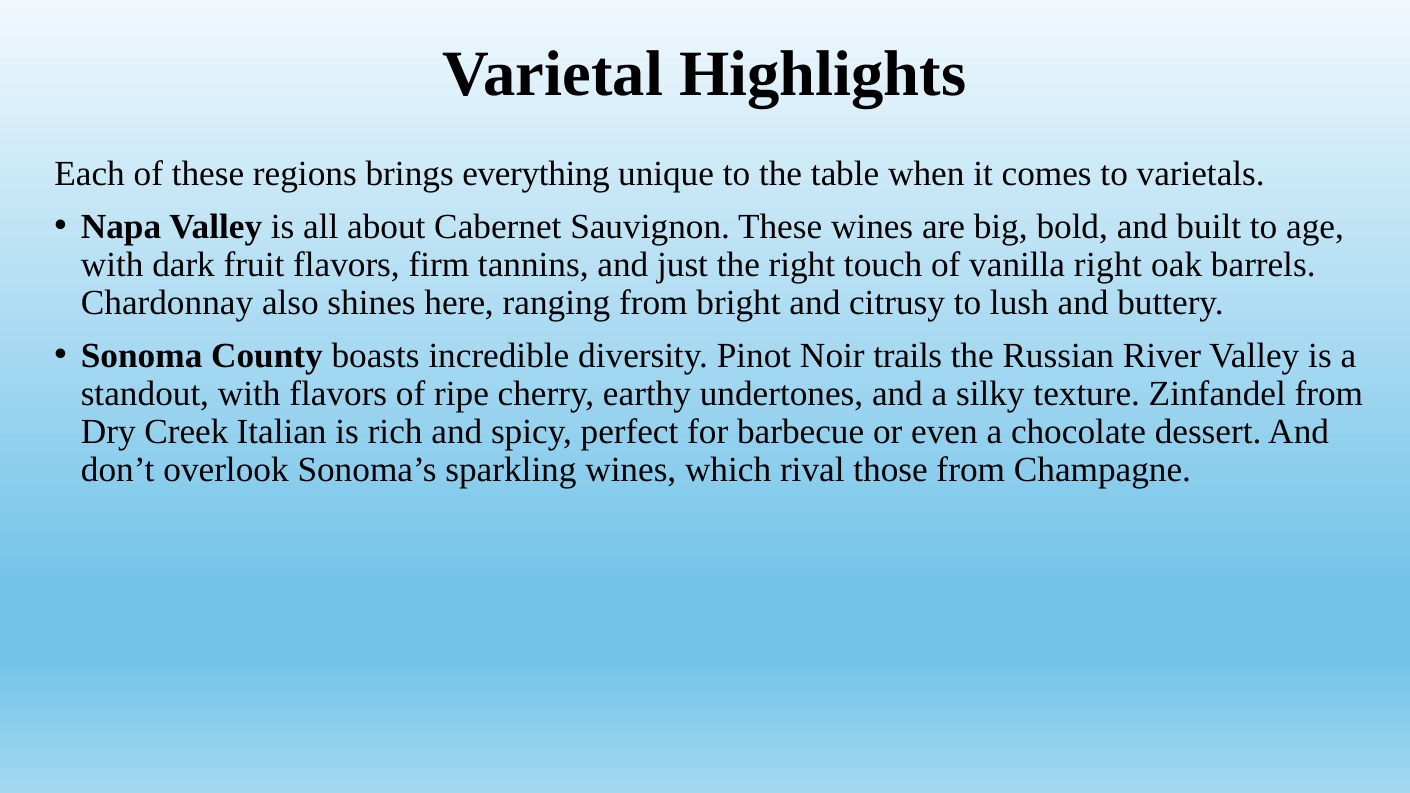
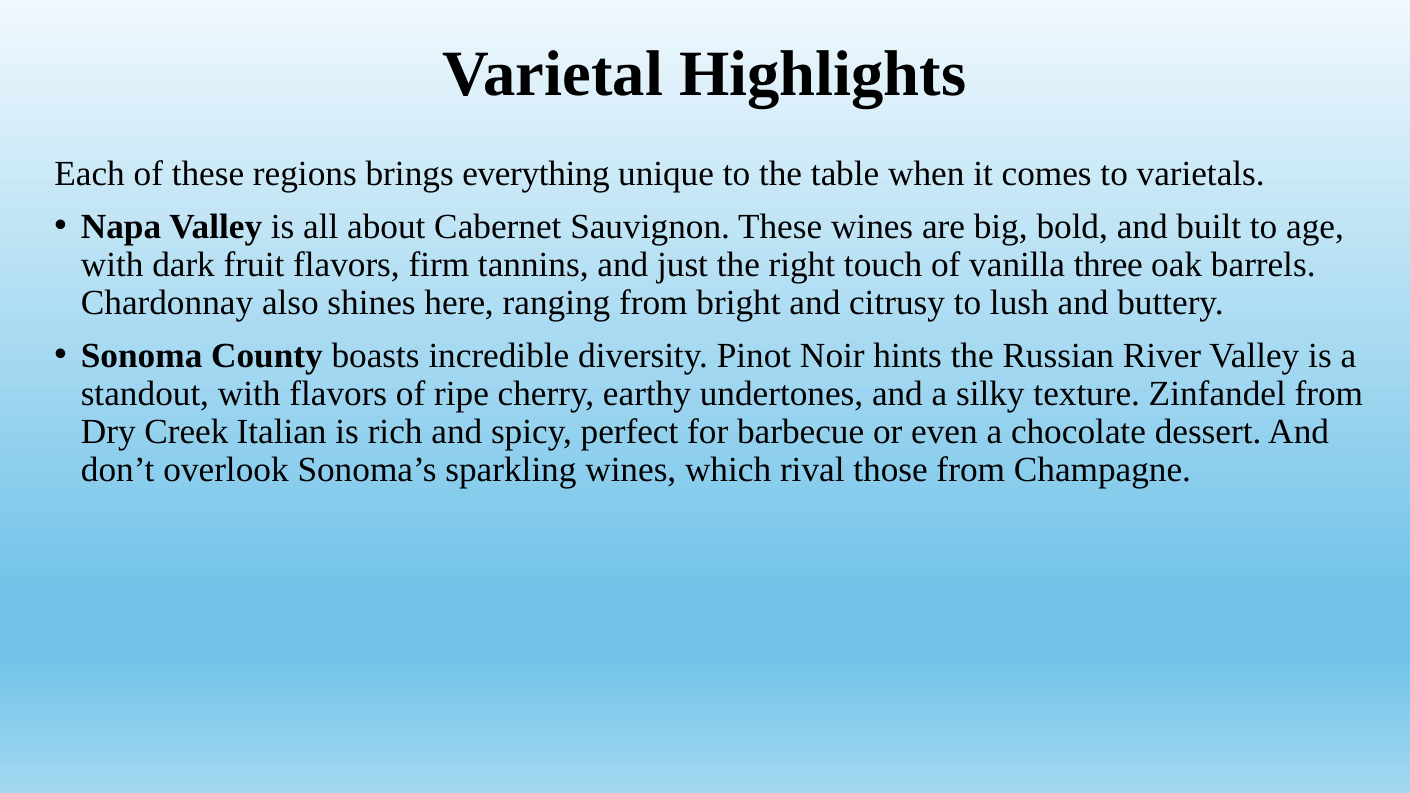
vanilla right: right -> three (1108, 265)
trails: trails -> hints (908, 356)
